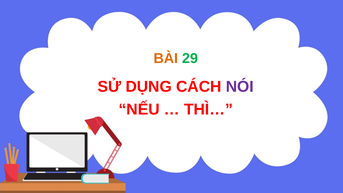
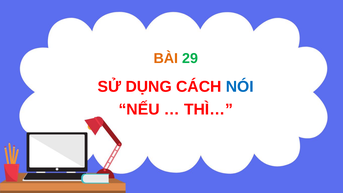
NÓI colour: purple -> blue (240, 87)
